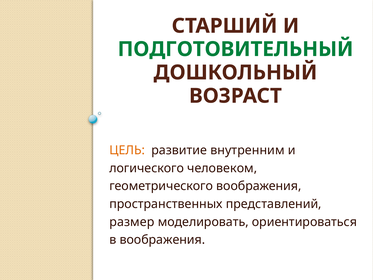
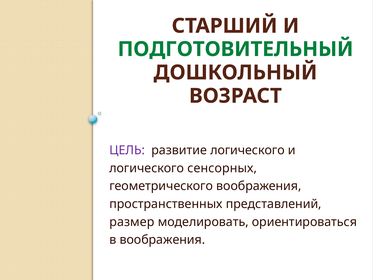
ЦЕЛЬ colour: orange -> purple (127, 150)
развитие внутренним: внутренним -> логического (247, 150)
человеком: человеком -> сенсорных (222, 168)
